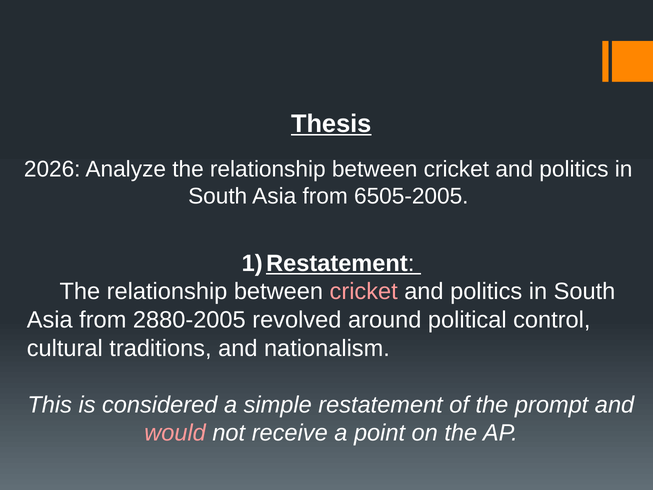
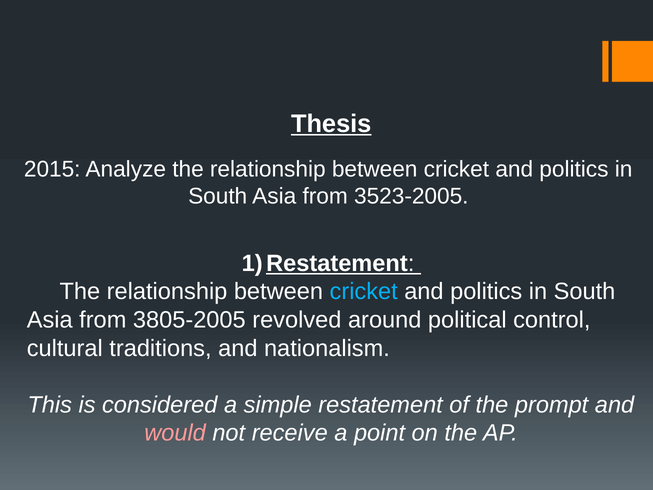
2026: 2026 -> 2015 (52, 169)
6505-2005: 6505-2005 -> 3523-2005 (411, 196)
cricket colour: pink -> light blue (364, 291)
2880-2005: 2880-2005 -> 3805-2005 (189, 320)
